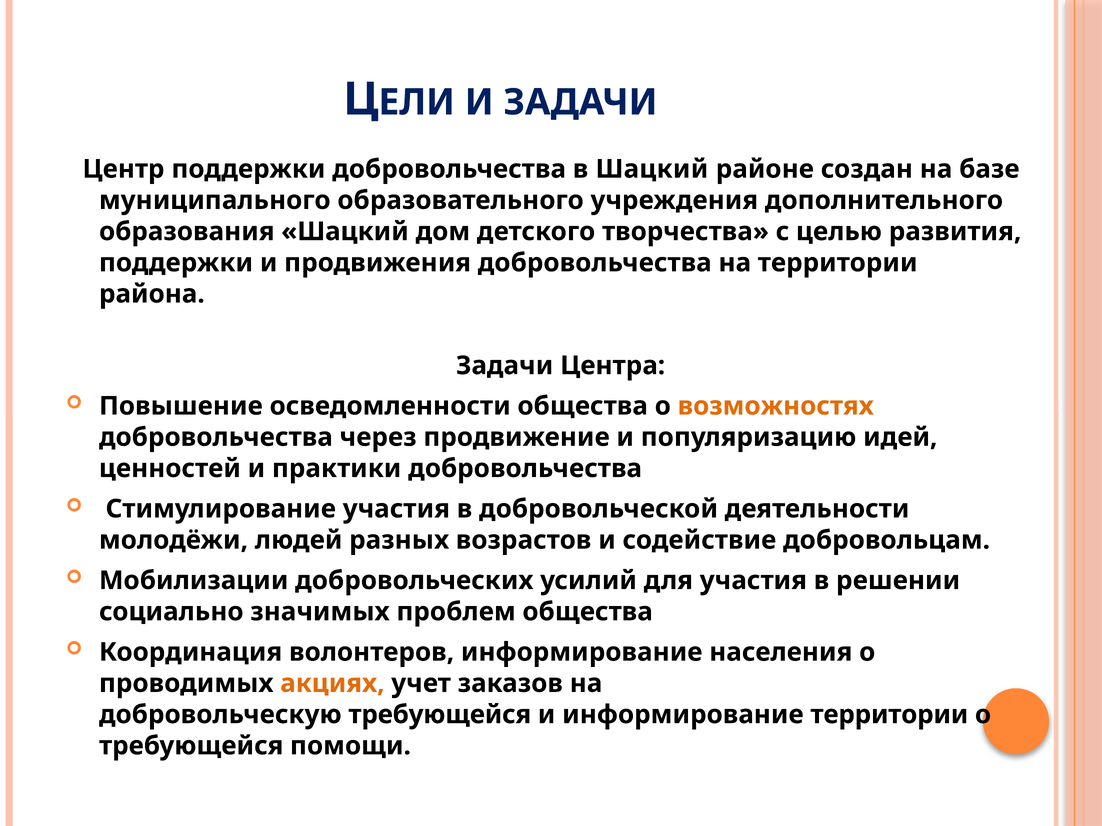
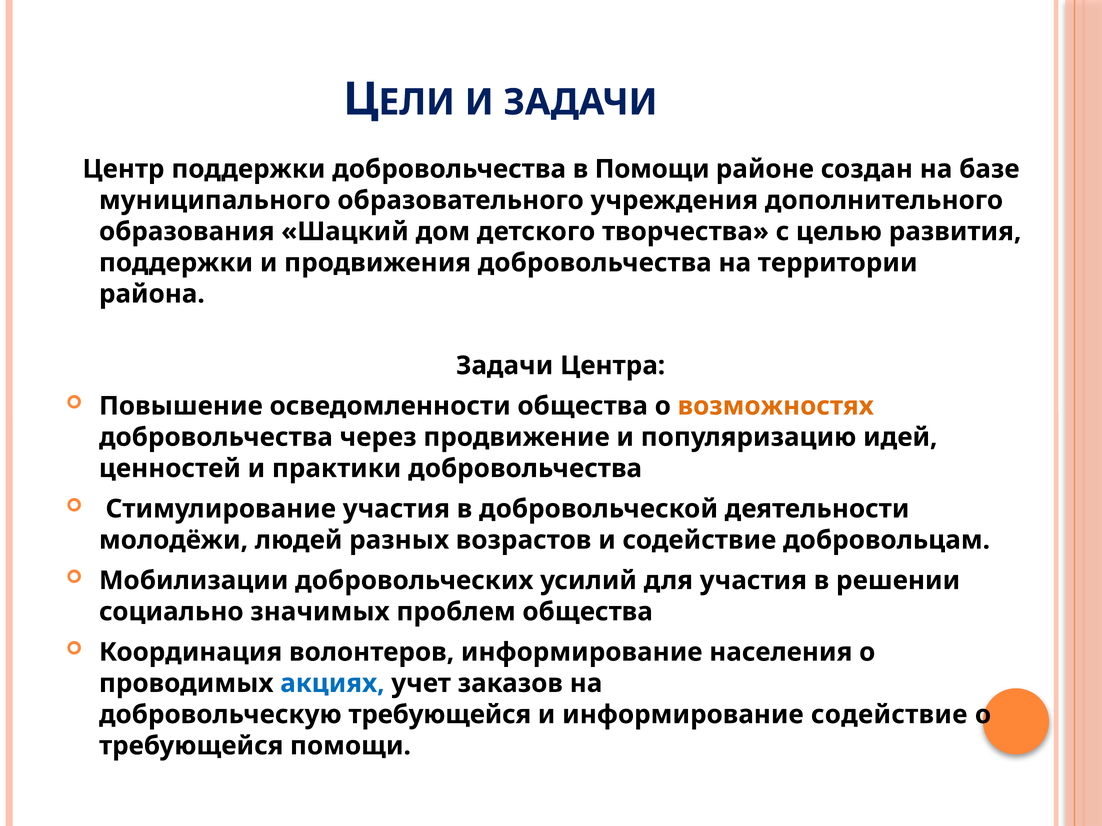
в Шацкий: Шацкий -> Помощи (652, 169)
акциях colour: orange -> blue (332, 684)
информирование территории: территории -> содействие (889, 715)
